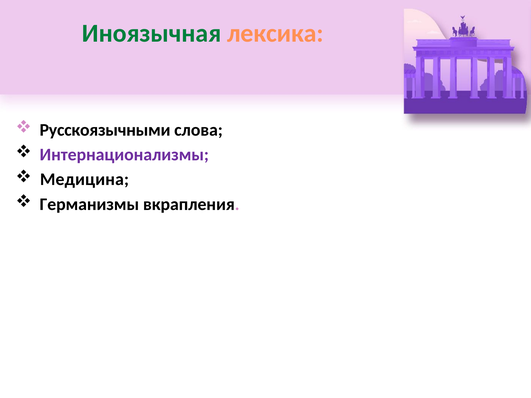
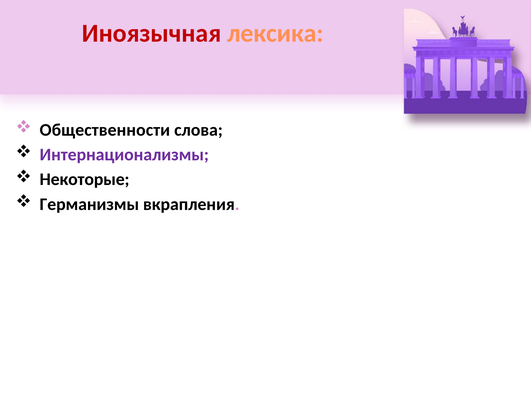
Иноязычная colour: green -> red (152, 33)
Русскоязычными: Русскоязычными -> Общественности (105, 130)
Медицина: Медицина -> Некоторые (85, 180)
